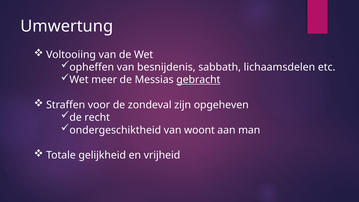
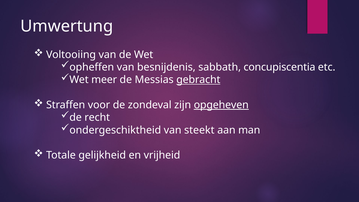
lichaamsdelen: lichaamsdelen -> concupiscentia (279, 67)
opgeheven underline: none -> present (221, 105)
woont: woont -> steekt (199, 130)
